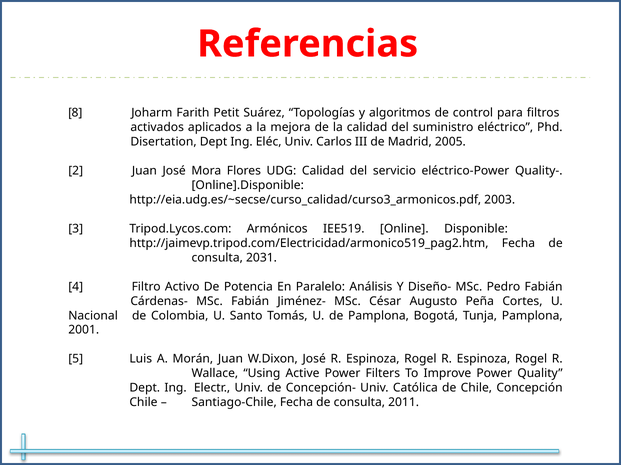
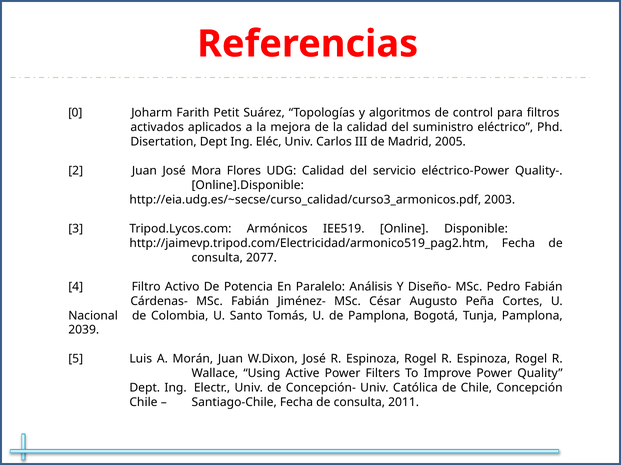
8: 8 -> 0 (77, 113)
2031: 2031 -> 2077 (262, 258)
2001: 2001 -> 2039 (84, 331)
